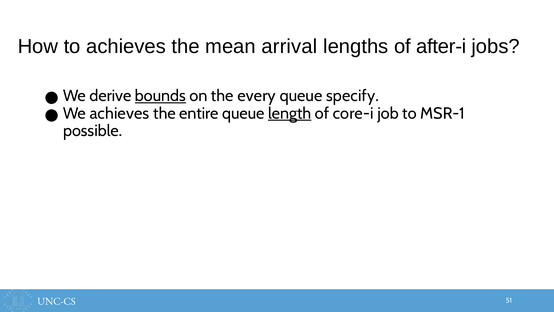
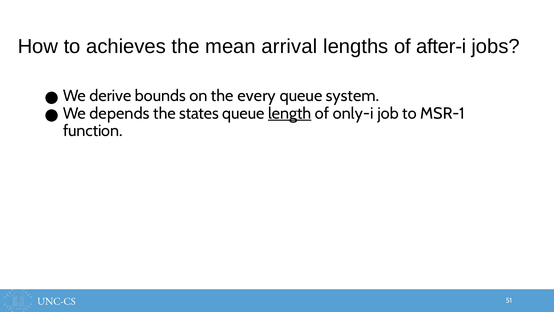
bounds underline: present -> none (160, 96)
specify: specify -> system (352, 96)
We achieves: achieves -> depends (119, 113)
entire: entire -> states (199, 113)
core-i: core-i -> only-i (353, 113)
possible: possible -> function (93, 131)
